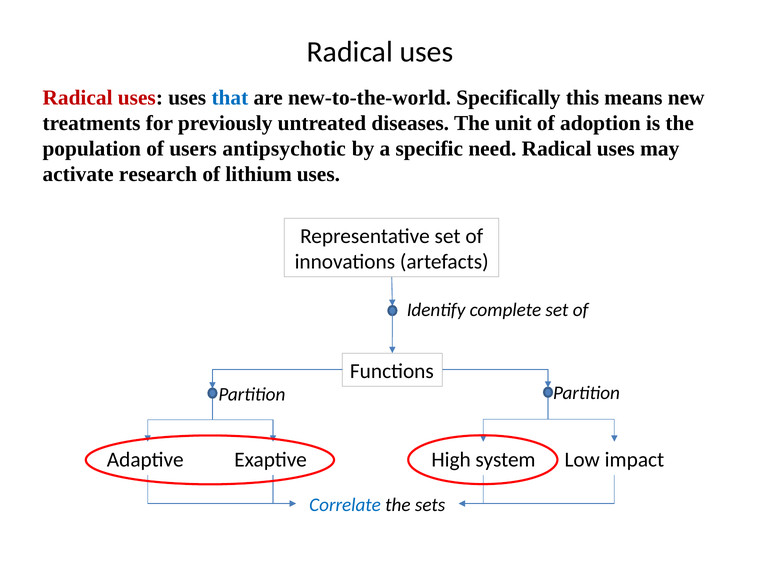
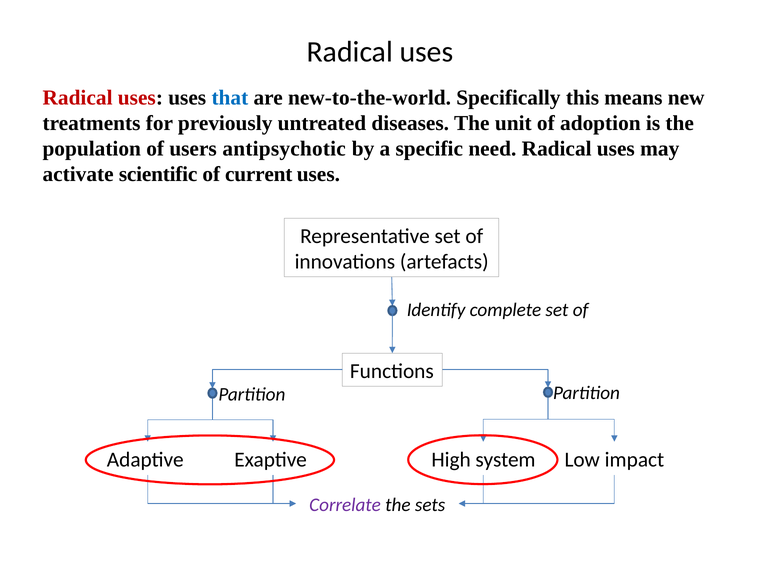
research: research -> scientific (158, 175)
lithium: lithium -> current (259, 175)
Correlate colour: blue -> purple (345, 505)
